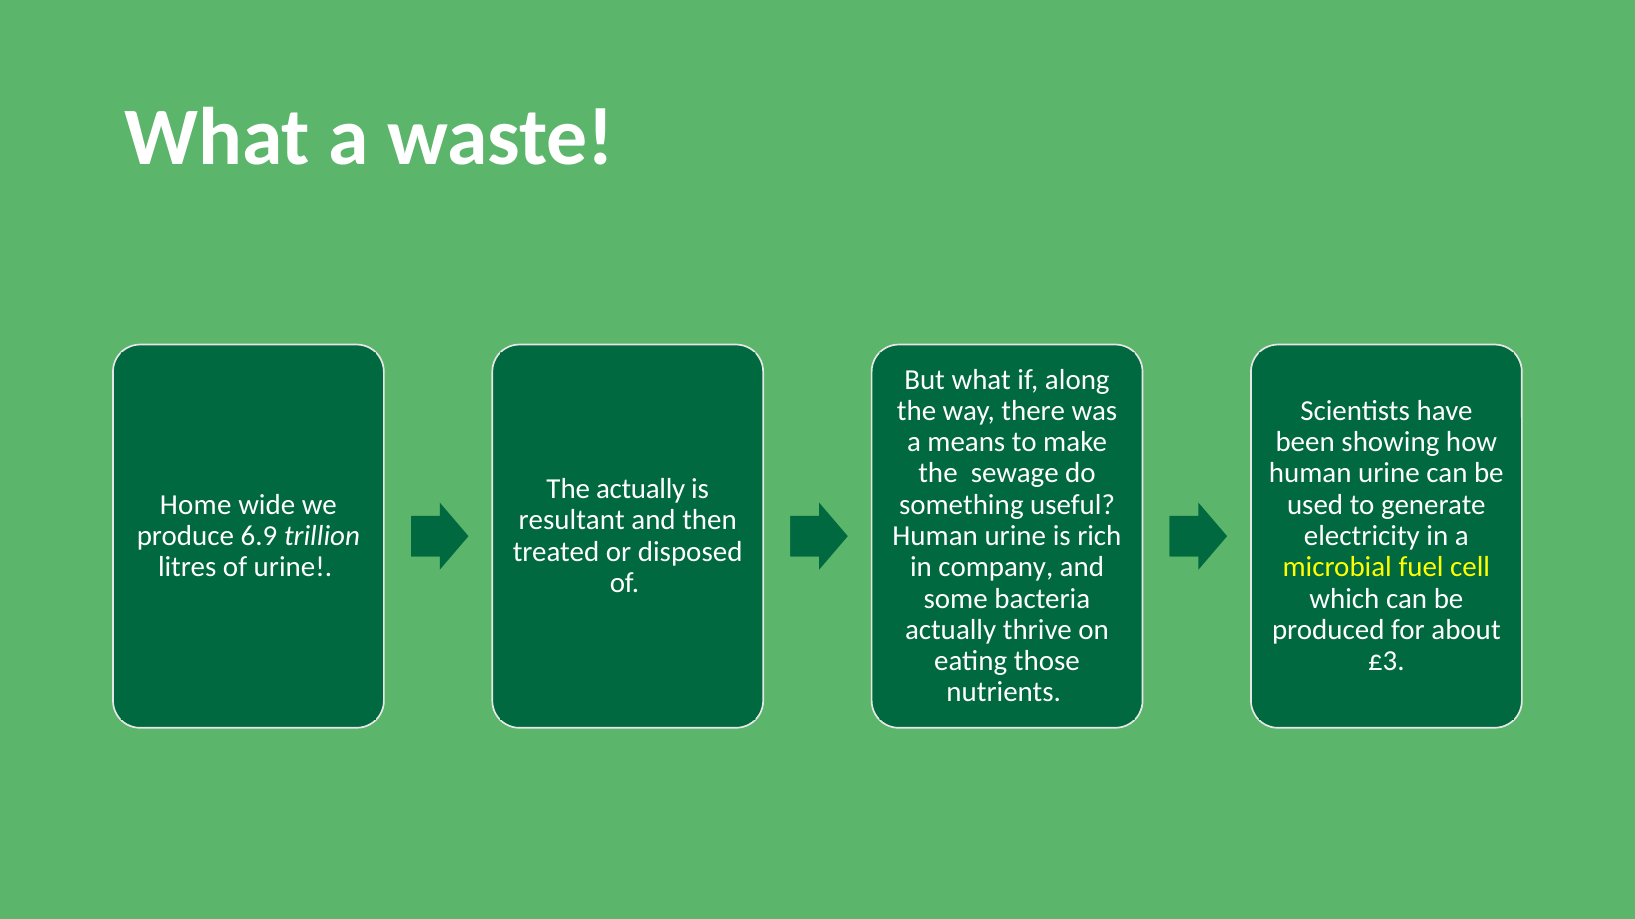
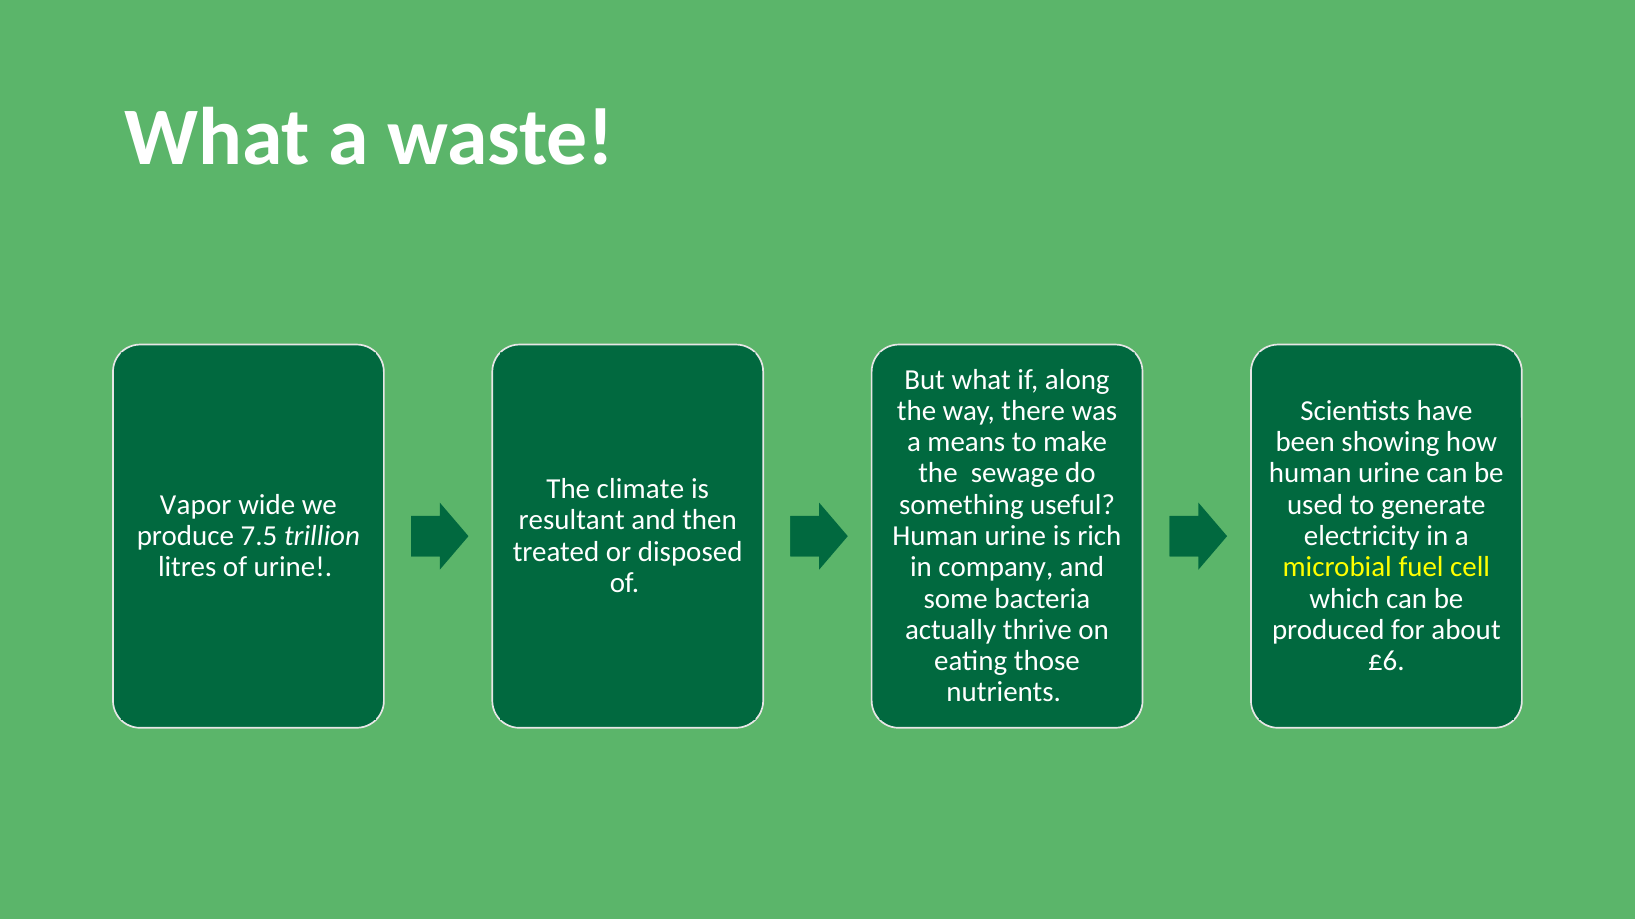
The actually: actually -> climate (640, 489)
Home: Home -> Vapor (196, 505)
6.9: 6.9 -> 7.5 (259, 536)
£3: £3 -> £6 (1386, 661)
